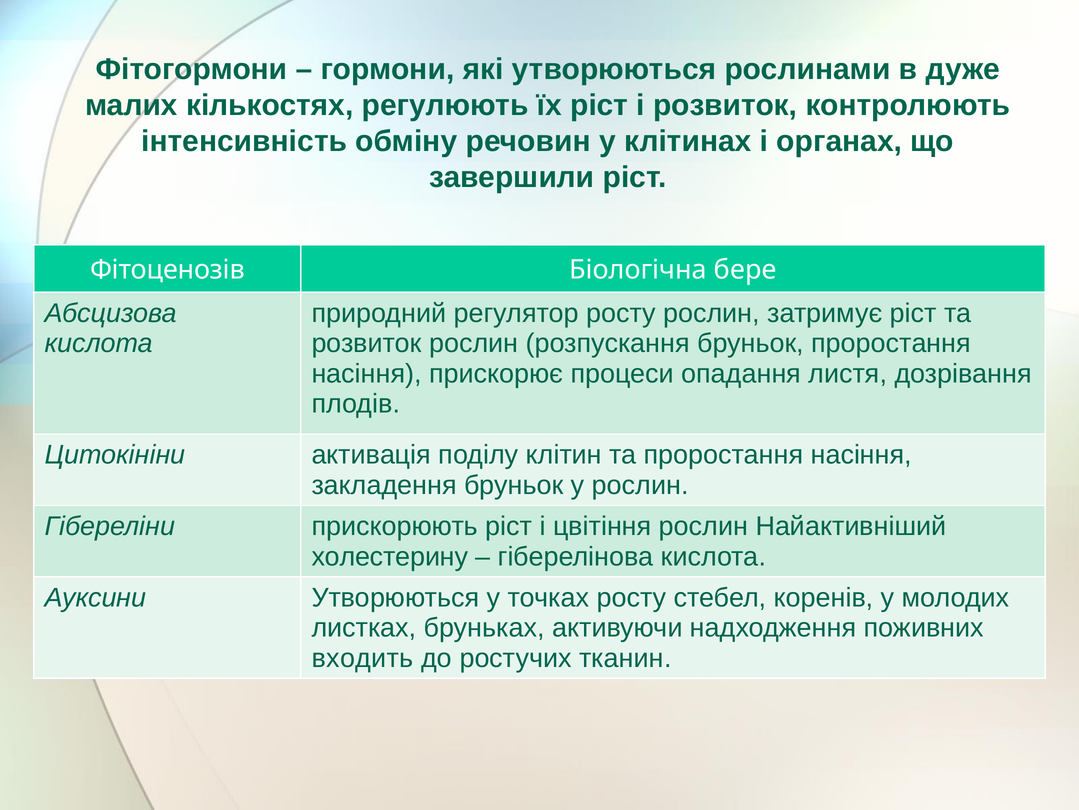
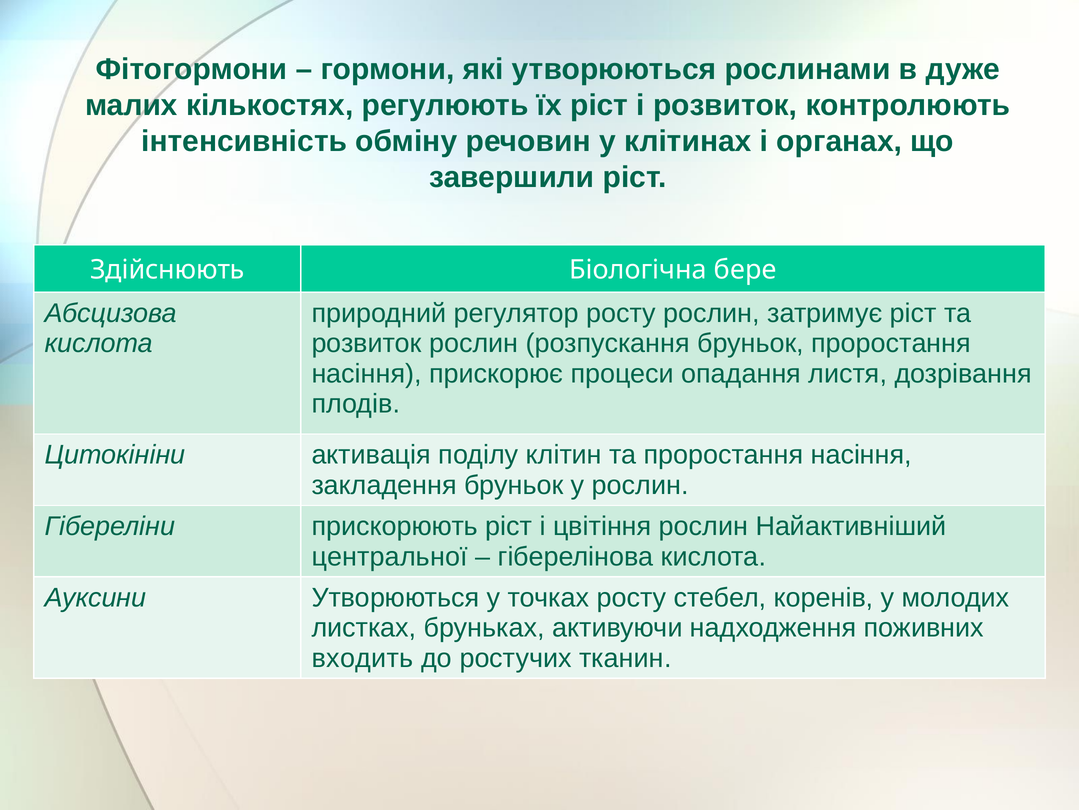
Фітоценозів: Фітоценозів -> Здійснюють (167, 270)
холестерину: холестерину -> центральної (390, 556)
